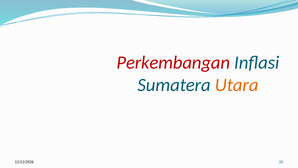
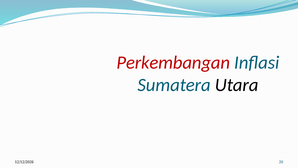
Utara colour: orange -> black (237, 85)
